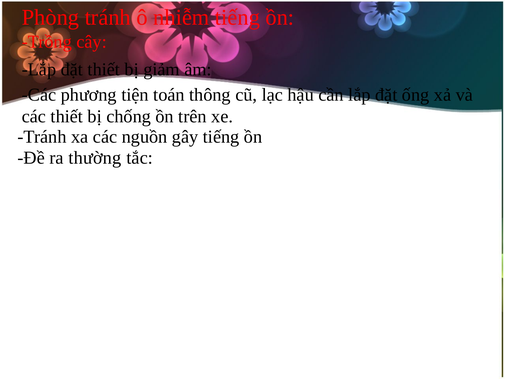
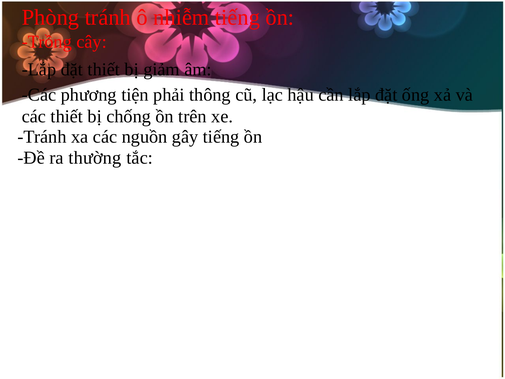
toán: toán -> phải (169, 95)
